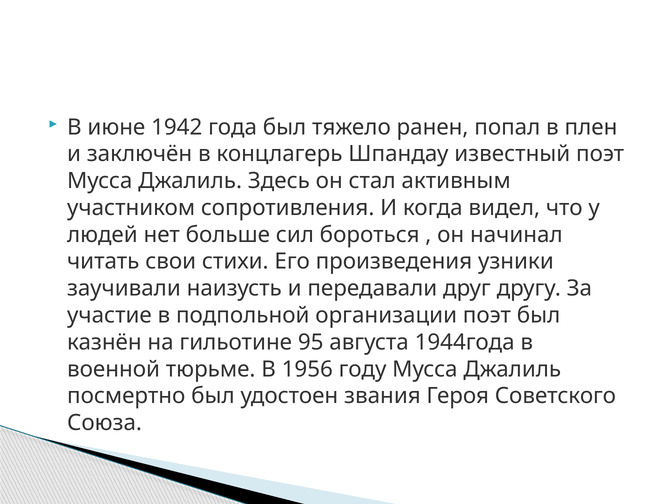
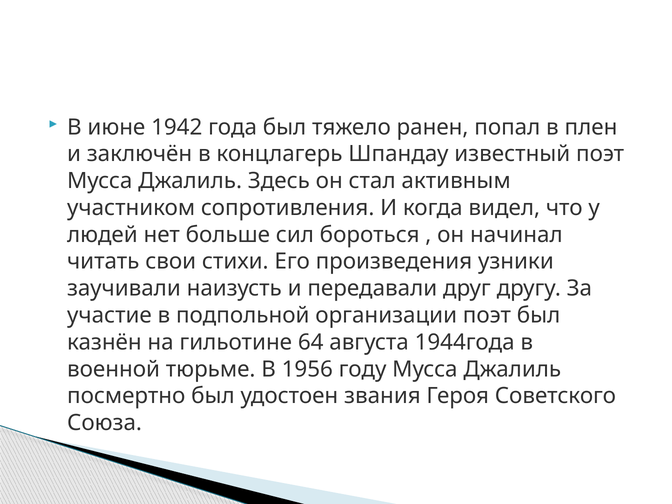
95: 95 -> 64 (311, 342)
